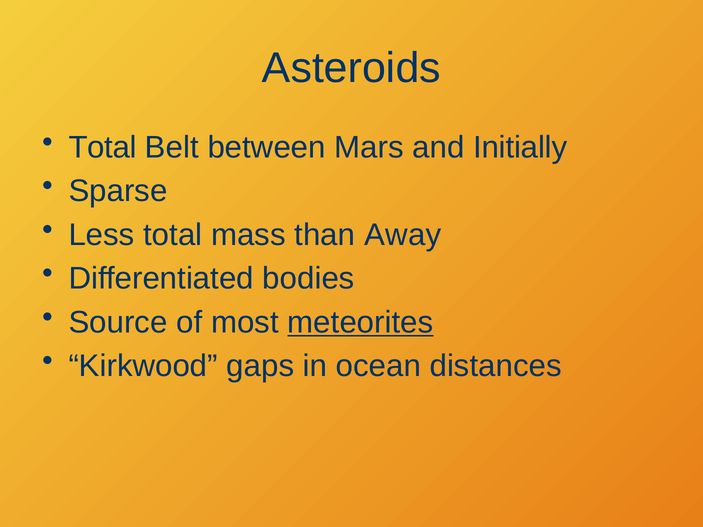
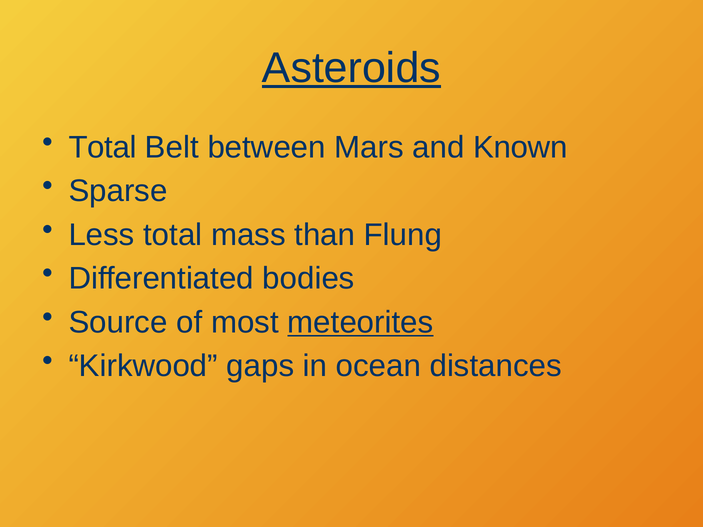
Asteroids underline: none -> present (351, 68)
Initially: Initially -> Known (520, 147)
Away: Away -> Flung (403, 235)
